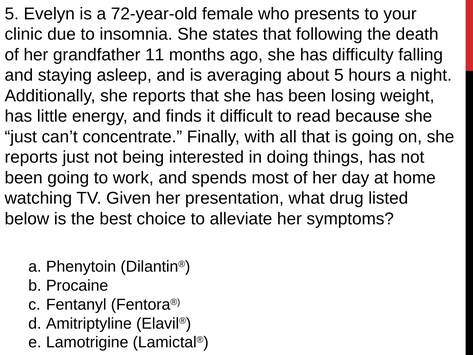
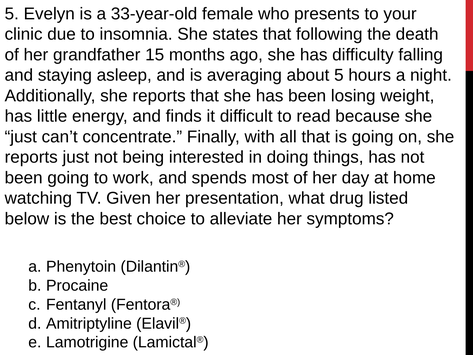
72-year-old: 72-year-old -> 33-year-old (154, 14)
11: 11 -> 15 (155, 55)
